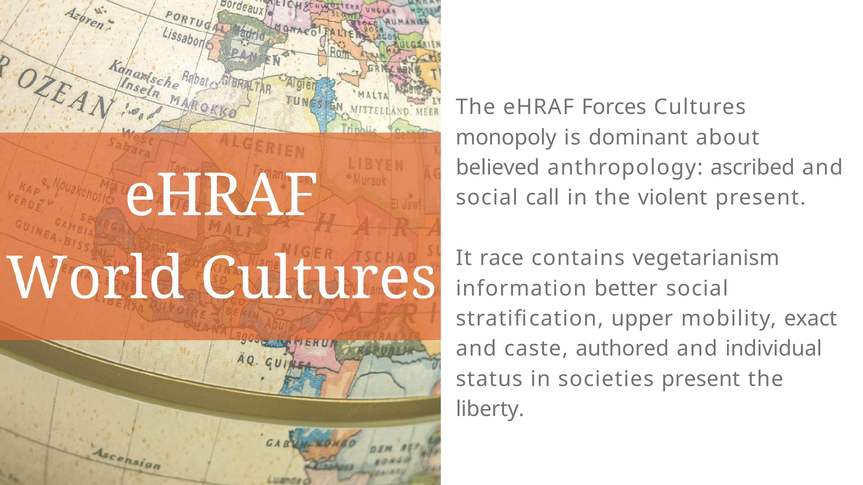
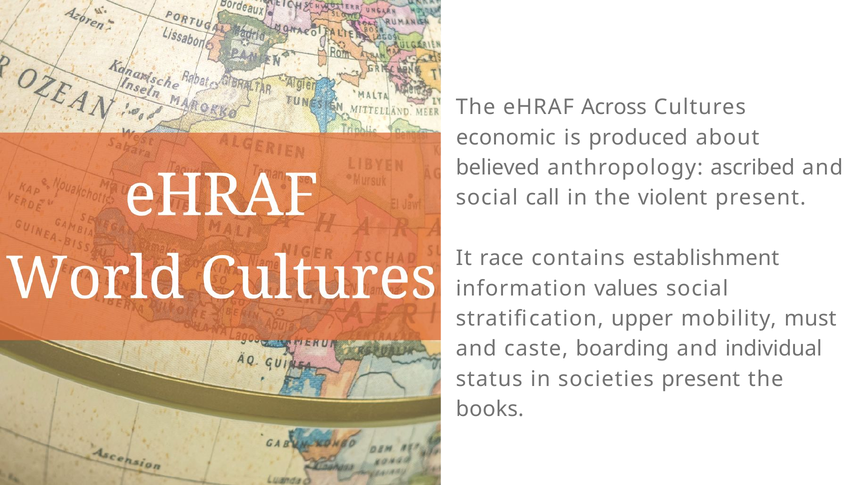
Forces: Forces -> Across (614, 107)
monopoly: monopoly -> economic (506, 138)
dominant: dominant -> produced (638, 138)
vegetarianism: vegetarianism -> establishment (706, 258)
better: better -> values (626, 289)
exact: exact -> must (810, 319)
authored: authored -> boarding (622, 349)
liberty: liberty -> books (490, 409)
